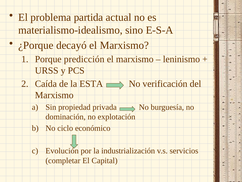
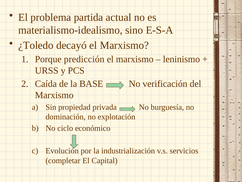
¿Porque: ¿Porque -> ¿Toledo (36, 45)
ESTA: ESTA -> BASE (91, 84)
